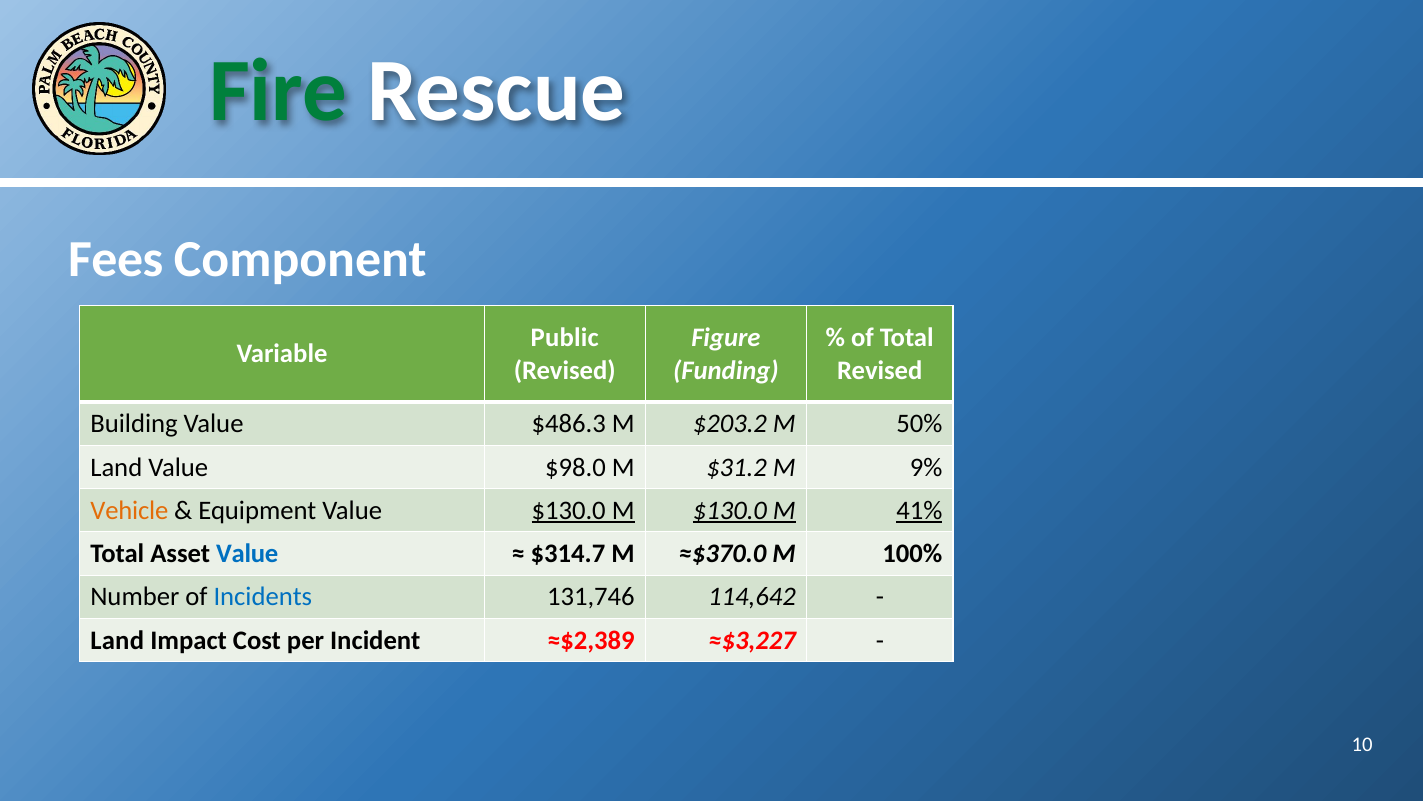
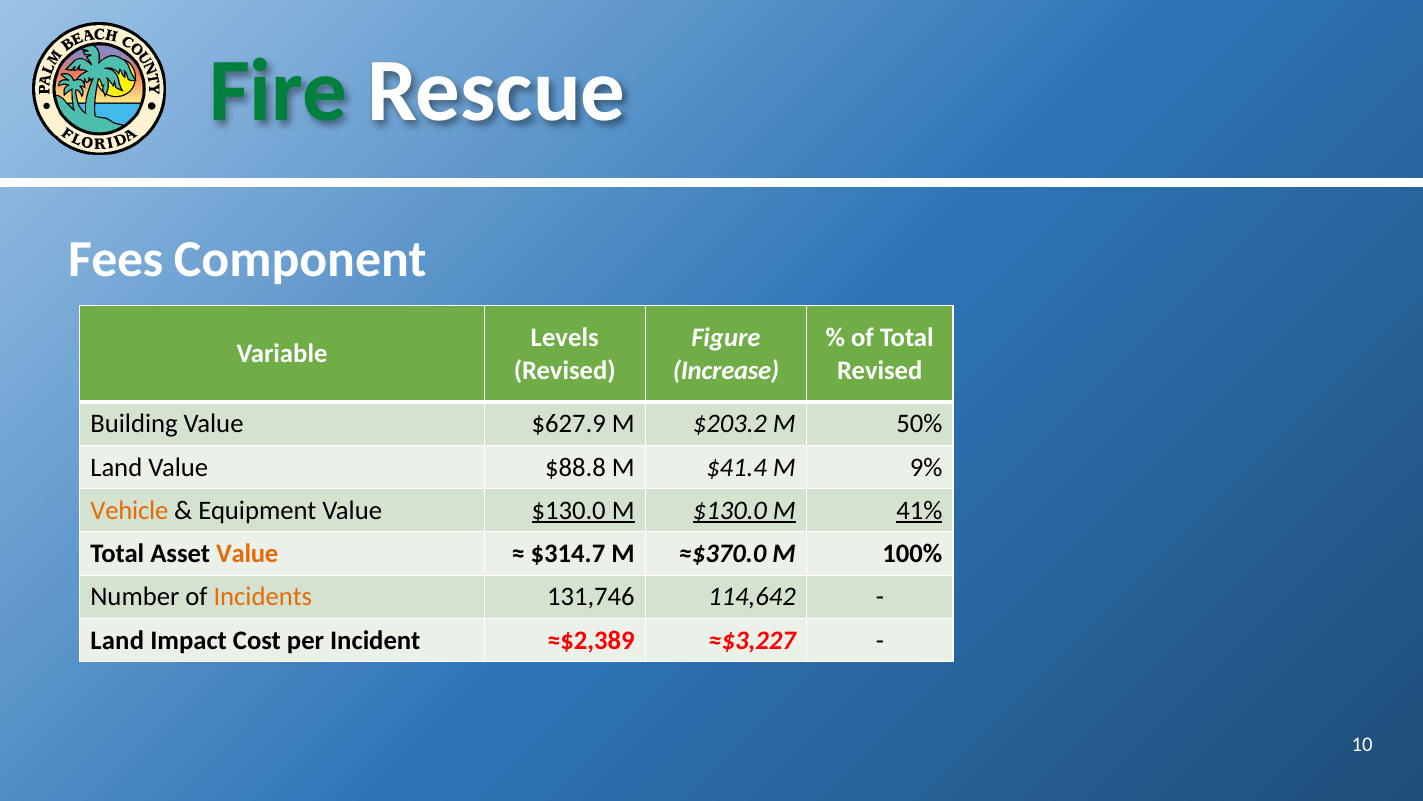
Public: Public -> Levels (565, 338)
Funding: Funding -> Increase (726, 370)
$486.3: $486.3 -> $627.9 (569, 424)
$98.0: $98.0 -> $88.8 (575, 467)
$31.2: $31.2 -> $41.4 (737, 467)
Value colour: blue -> orange (247, 553)
Incidents colour: blue -> orange (263, 597)
